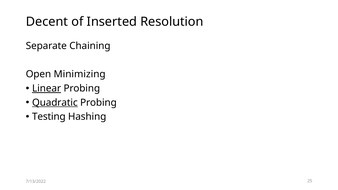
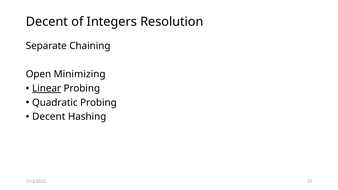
Inserted: Inserted -> Integers (112, 22)
Quadratic underline: present -> none (55, 103)
Testing: Testing -> Decent (49, 117)
